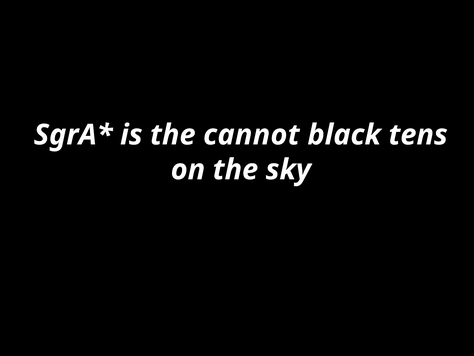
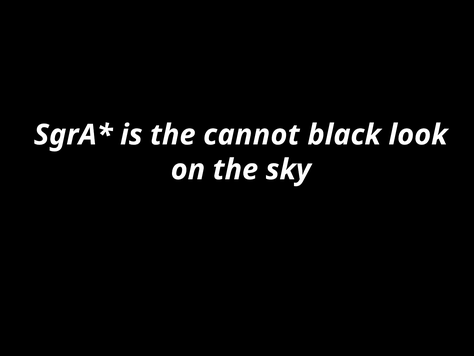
tens: tens -> look (418, 135)
